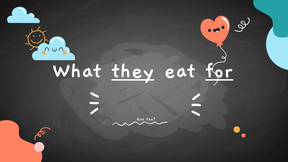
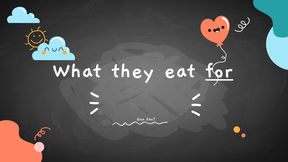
they underline: present -> none (133, 70)
